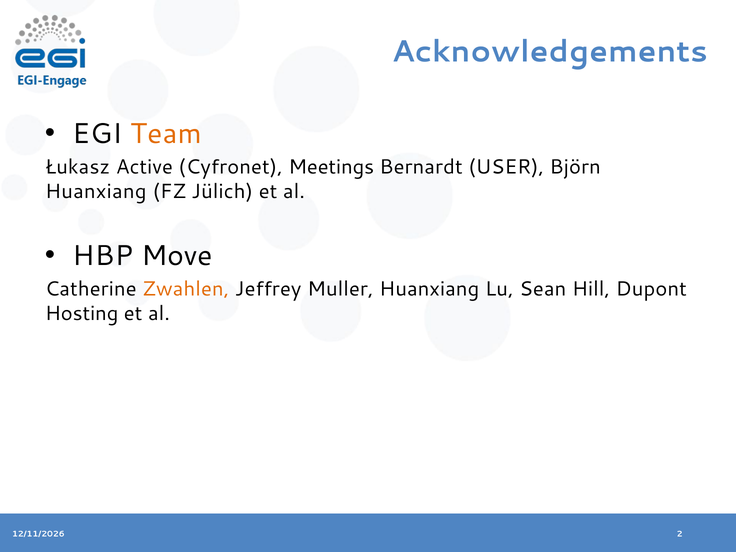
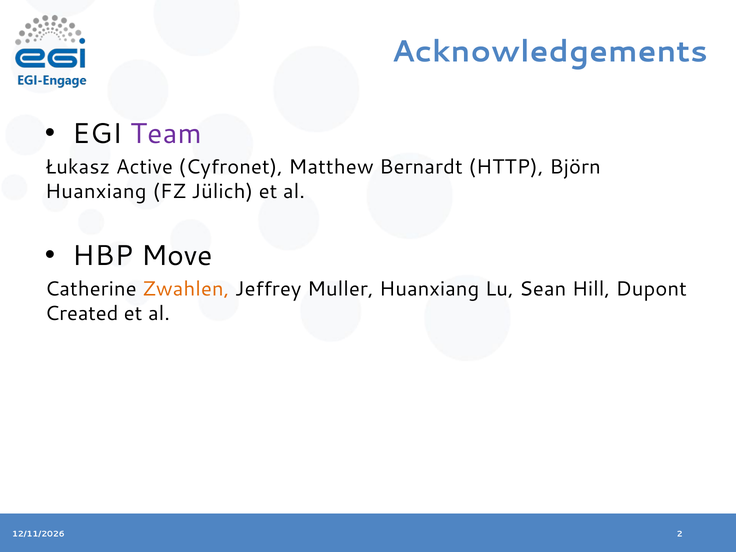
Team colour: orange -> purple (166, 134)
Meetings: Meetings -> Matthew (331, 167)
USER: USER -> HTTP (506, 167)
Hosting: Hosting -> Created (82, 313)
